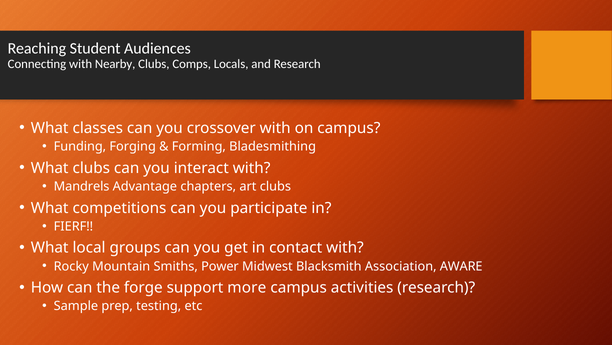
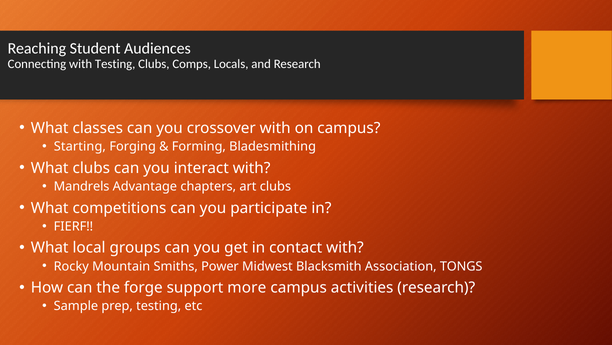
with Nearby: Nearby -> Testing (115, 64)
Funding: Funding -> Starting (80, 146)
AWARE: AWARE -> TONGS (461, 266)
